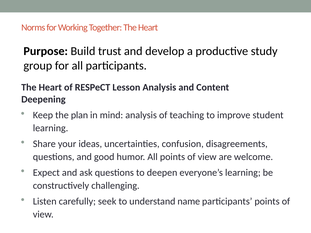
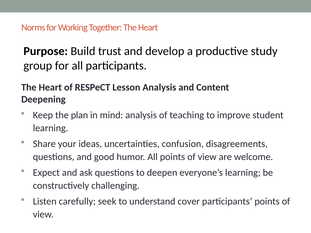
name: name -> cover (189, 202)
